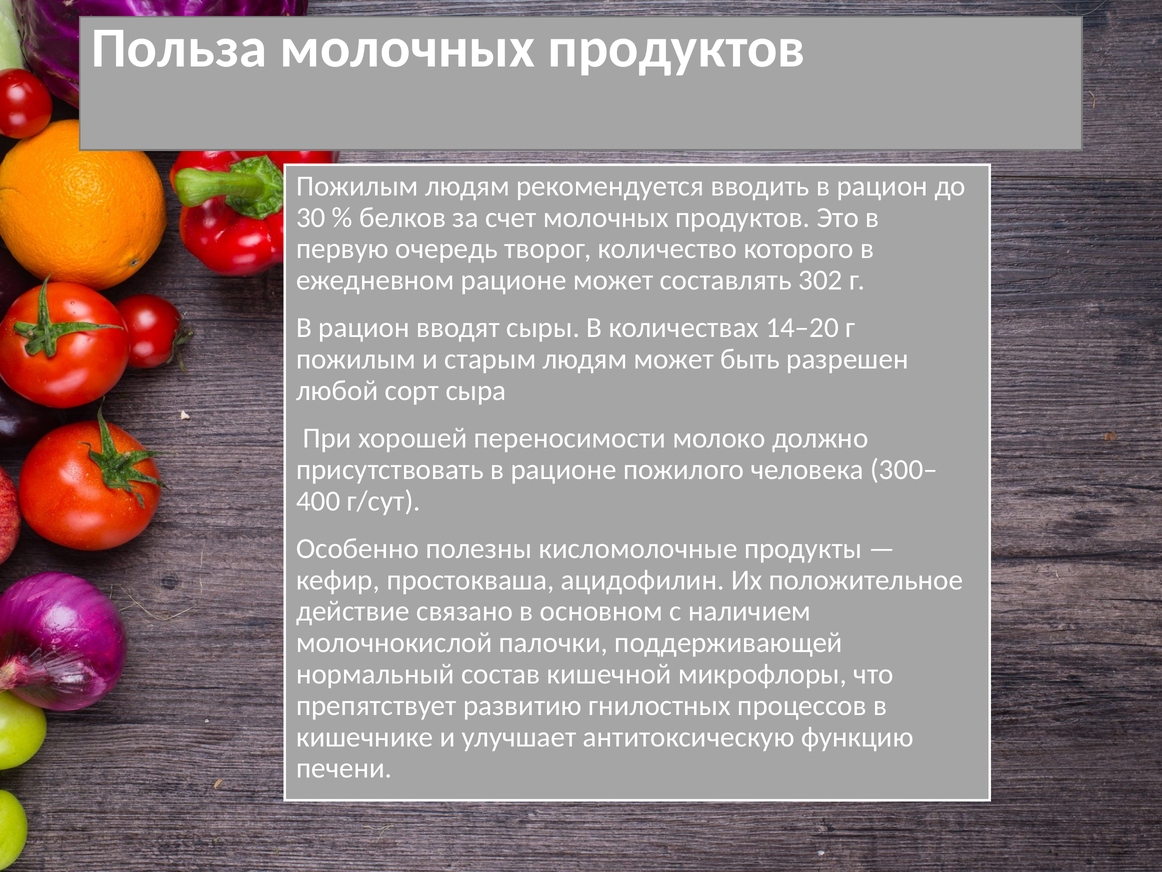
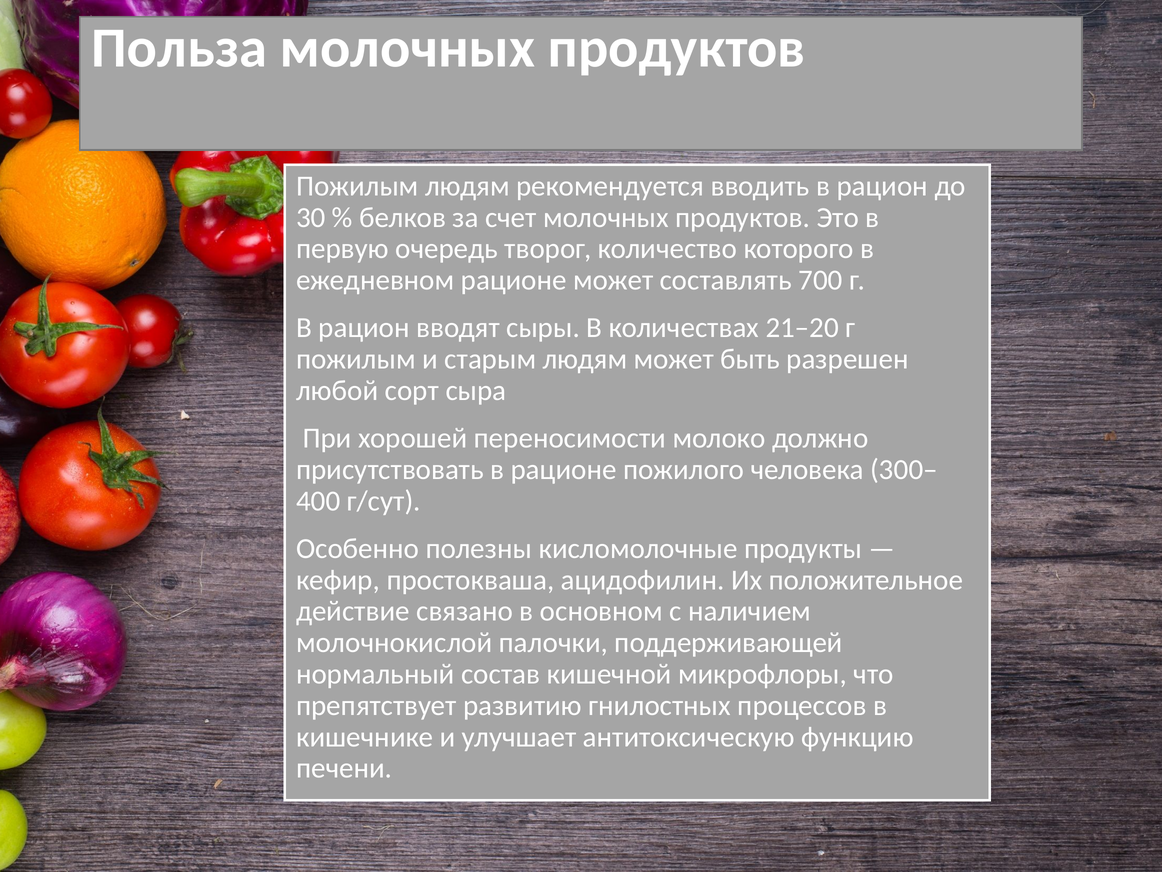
302: 302 -> 700 (820, 280)
14–20: 14–20 -> 21–20 (802, 328)
